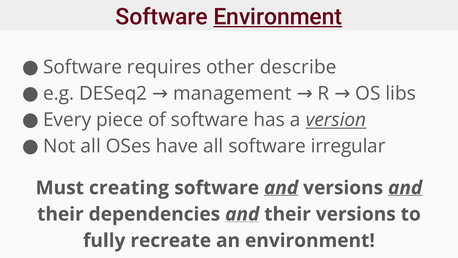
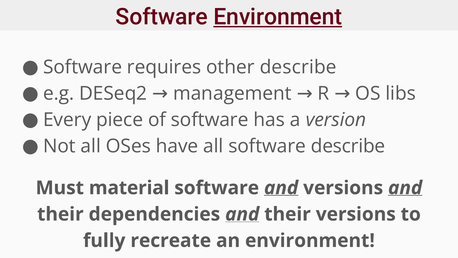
version underline: present -> none (336, 120)
software irregular: irregular -> describe (348, 146)
creating: creating -> material (129, 188)
